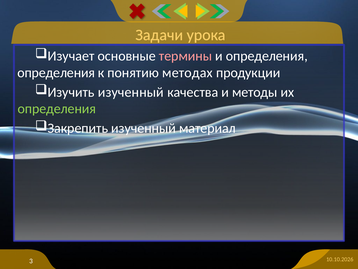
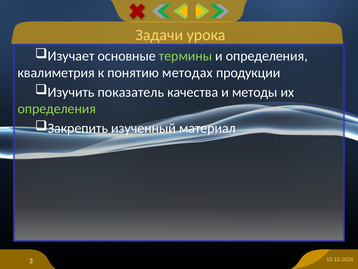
термины colour: pink -> light green (186, 56)
определения: определения -> квалиметрия (56, 73)
Изучить изученный: изученный -> показатель (131, 92)
